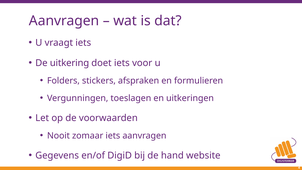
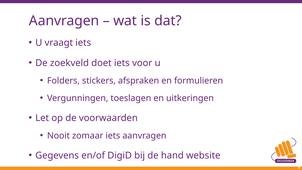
uitkering: uitkering -> zoekveld (69, 63)
